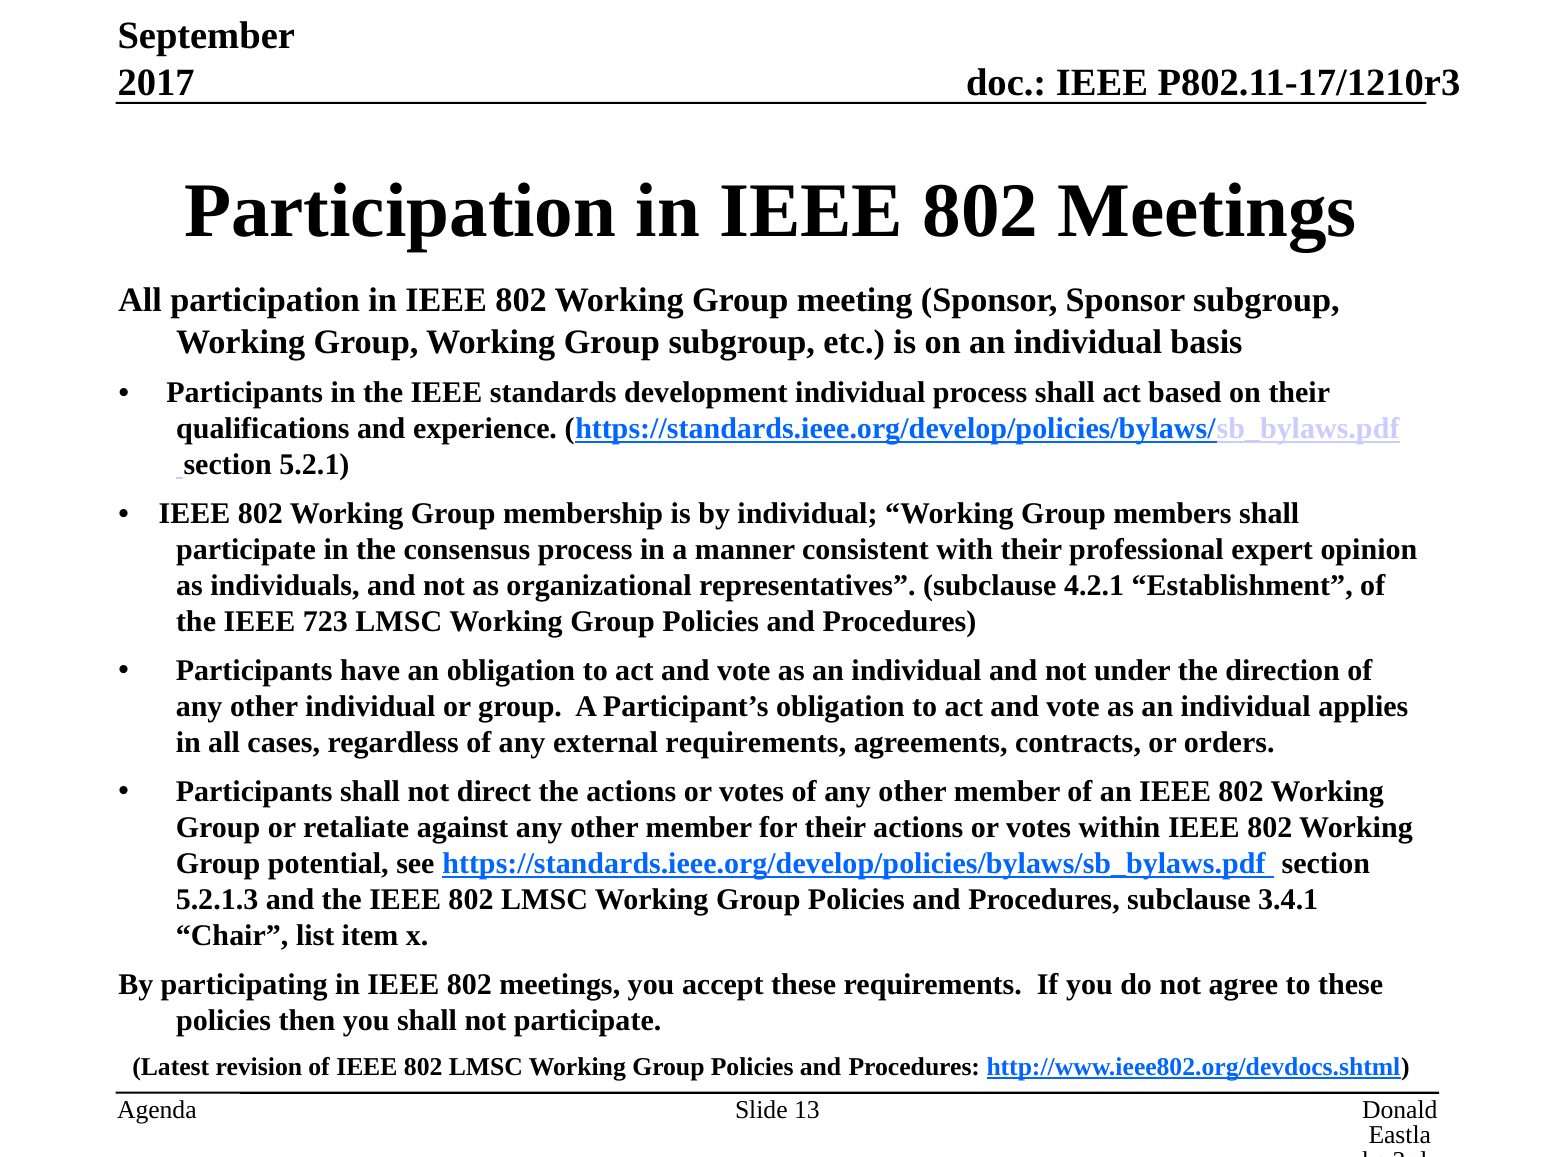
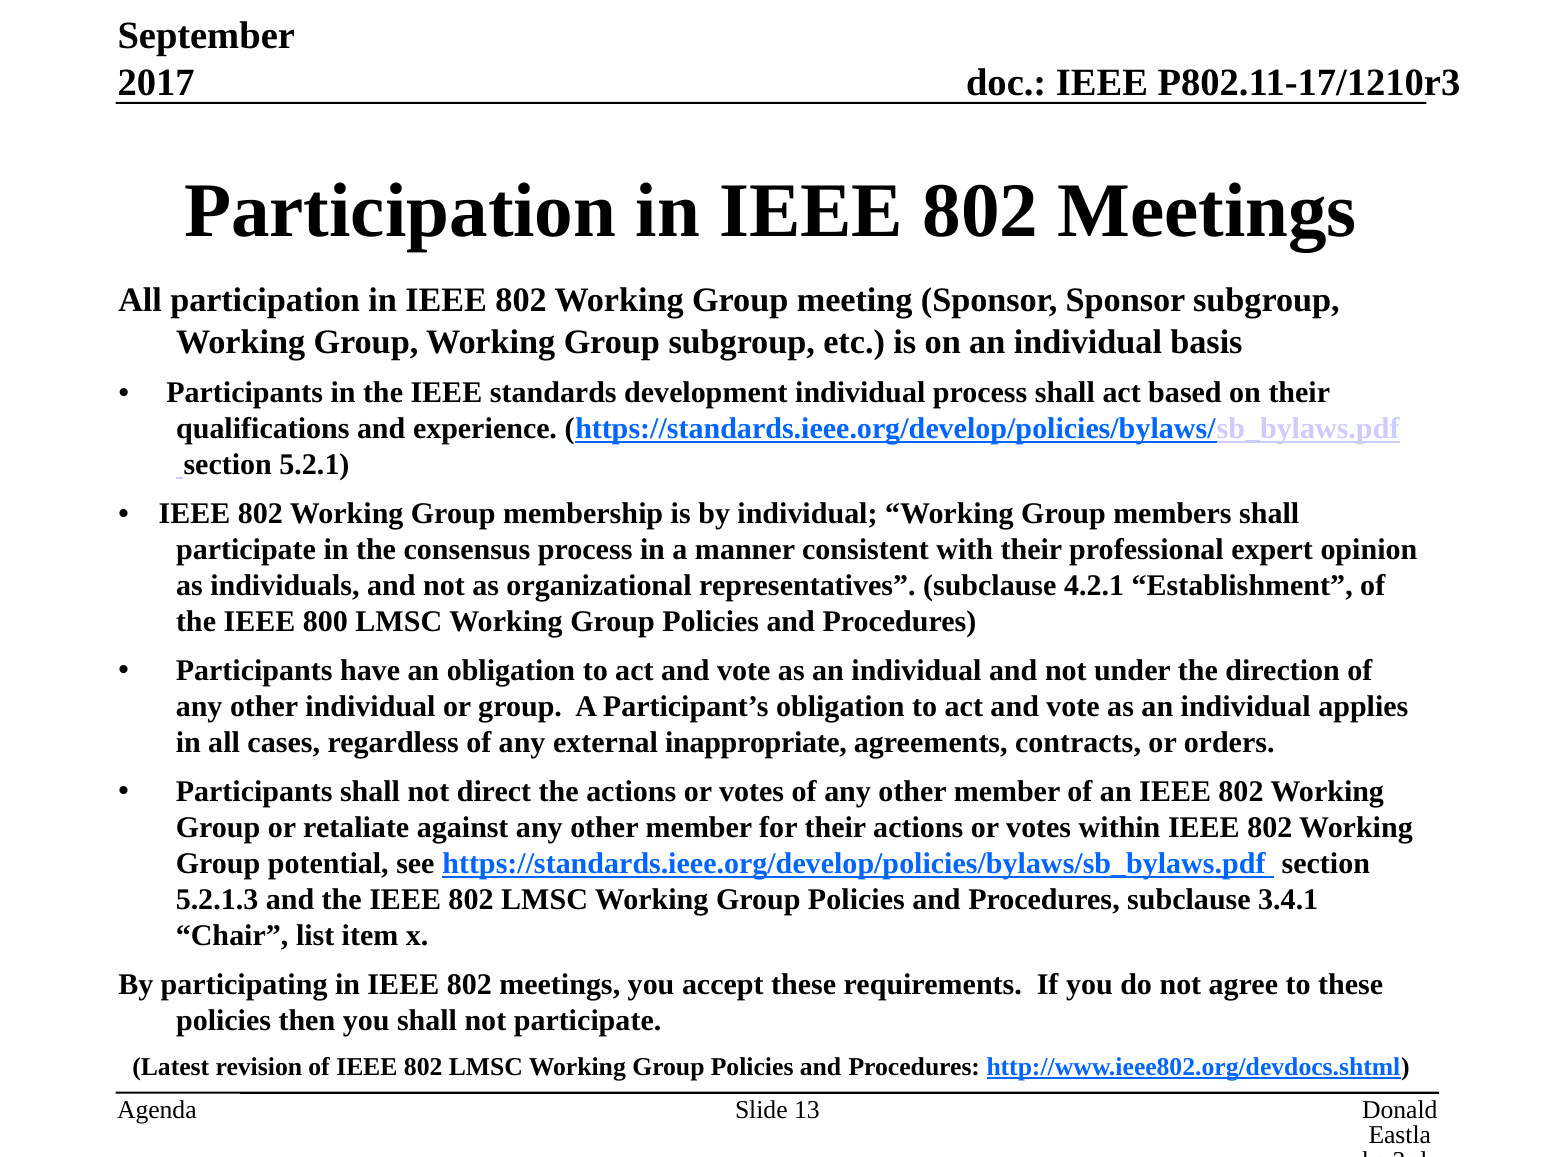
723: 723 -> 800 (325, 622)
external requirements: requirements -> inappropriate (756, 743)
